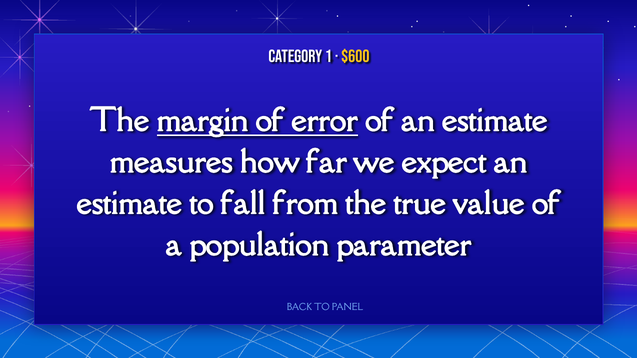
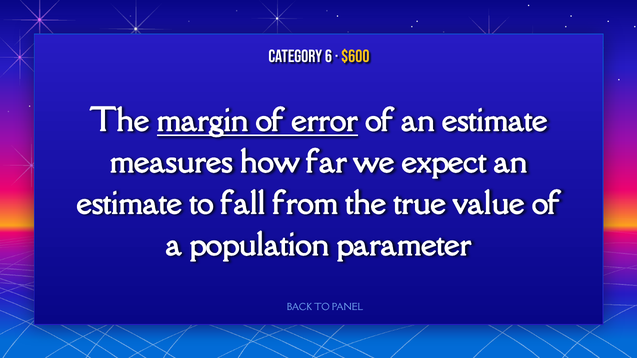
1: 1 -> 6 (329, 56)
